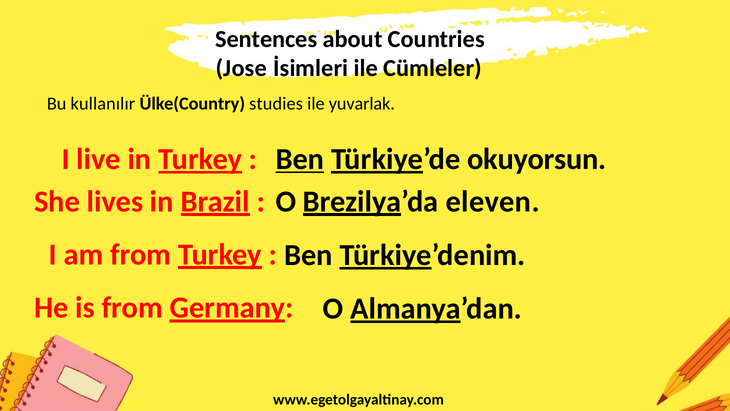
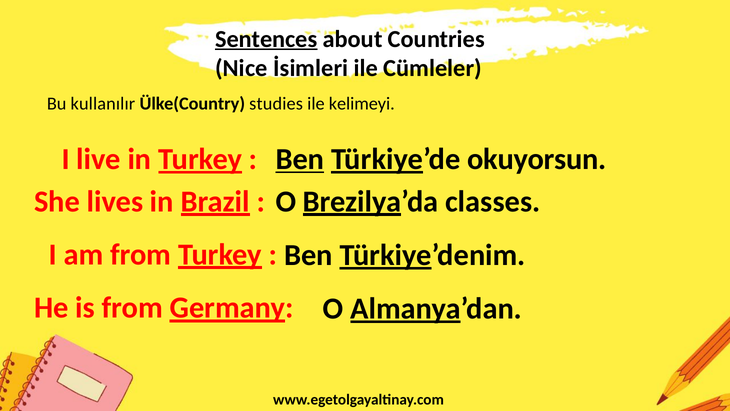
Sentences underline: none -> present (266, 39)
Jose: Jose -> Nice (241, 68)
yuvarlak: yuvarlak -> kelimeyi (362, 104)
eleven: eleven -> classes (493, 201)
